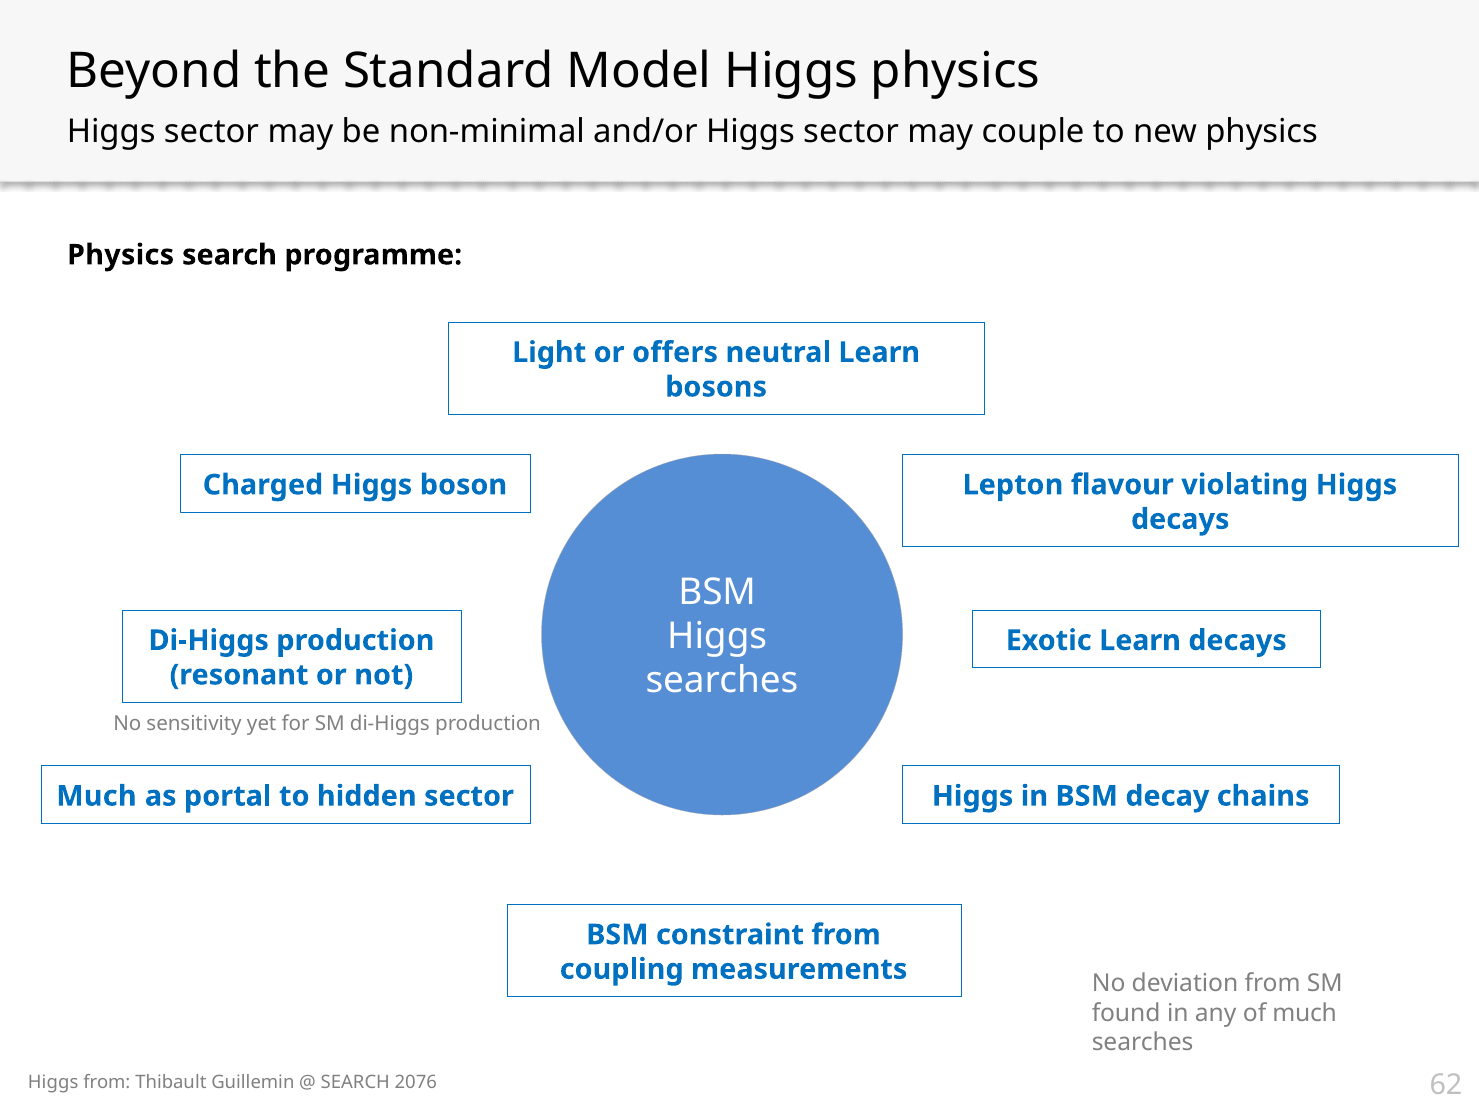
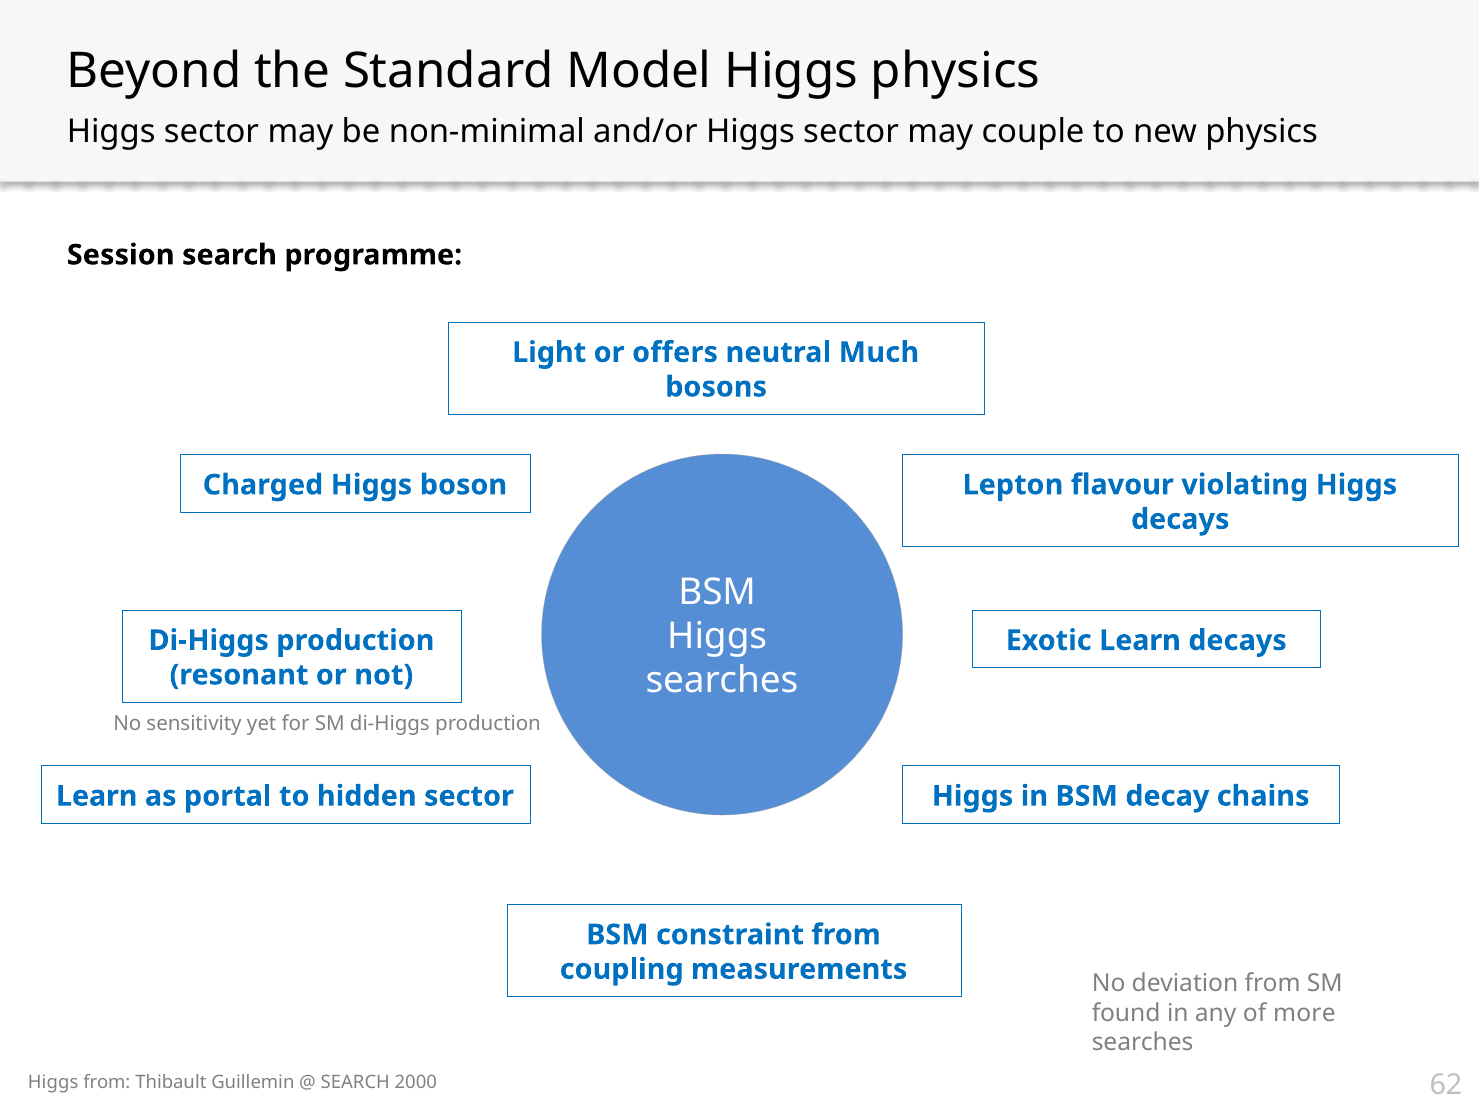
Physics: Physics -> Session (121, 255)
neutral Learn: Learn -> Much (879, 353)
Much: Much -> Learn (97, 796)
of much: much -> more (1304, 1013)
2076: 2076 -> 2000 (416, 1083)
